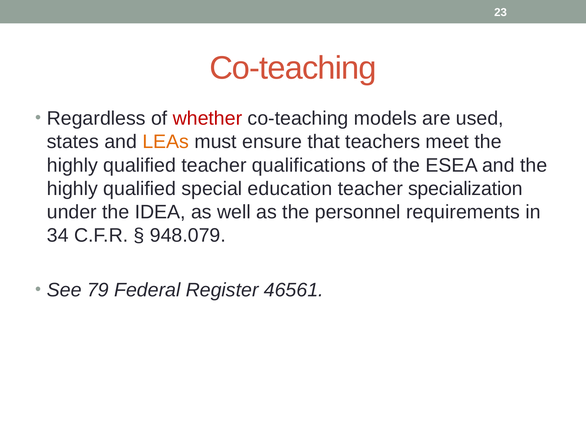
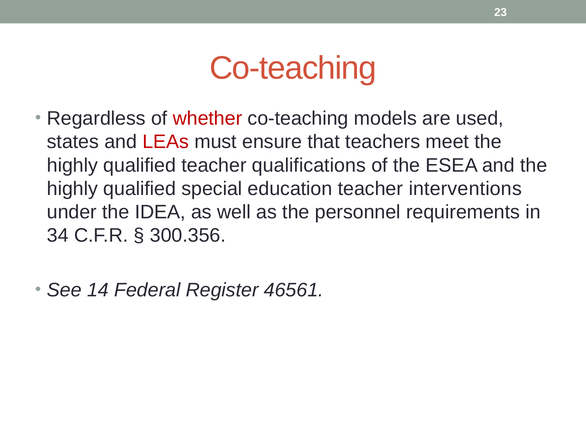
LEAs colour: orange -> red (166, 142)
specialization: specialization -> interventions (465, 189)
948.079: 948.079 -> 300.356 (188, 236)
79: 79 -> 14 (98, 290)
